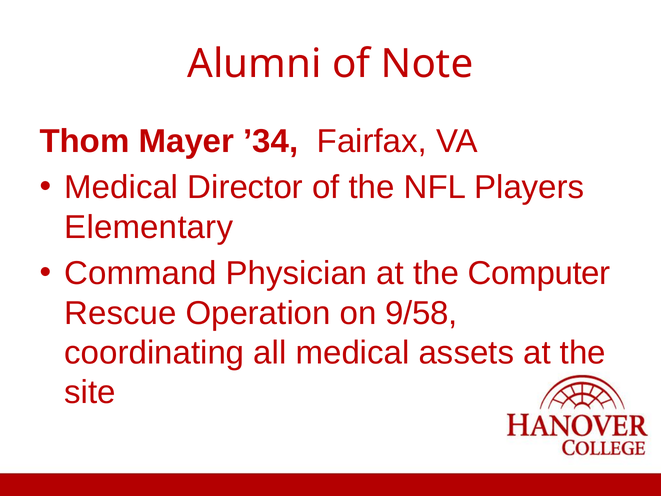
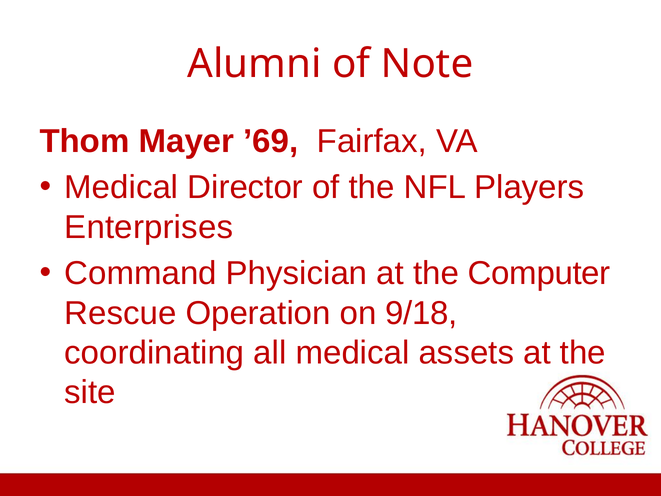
’34: ’34 -> ’69 (271, 141)
Elementary: Elementary -> Enterprises (149, 227)
9/58: 9/58 -> 9/18 (421, 313)
